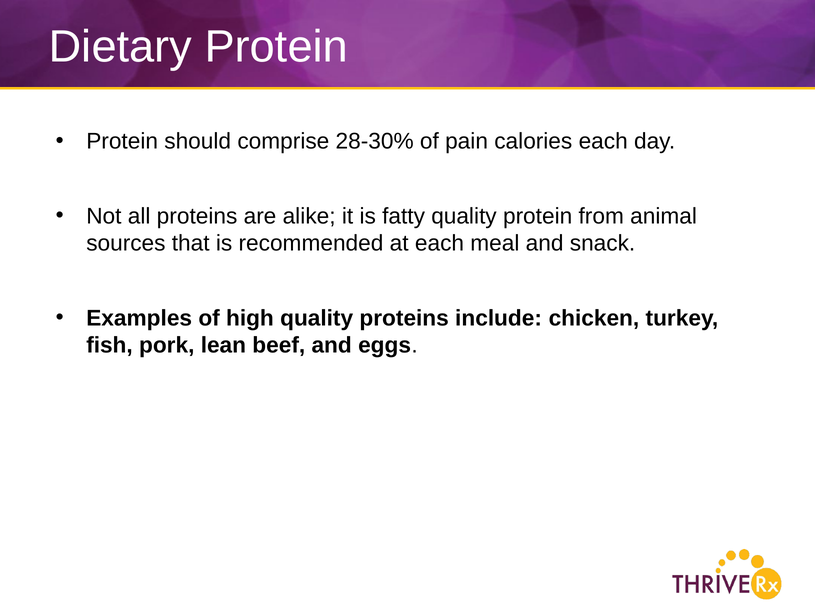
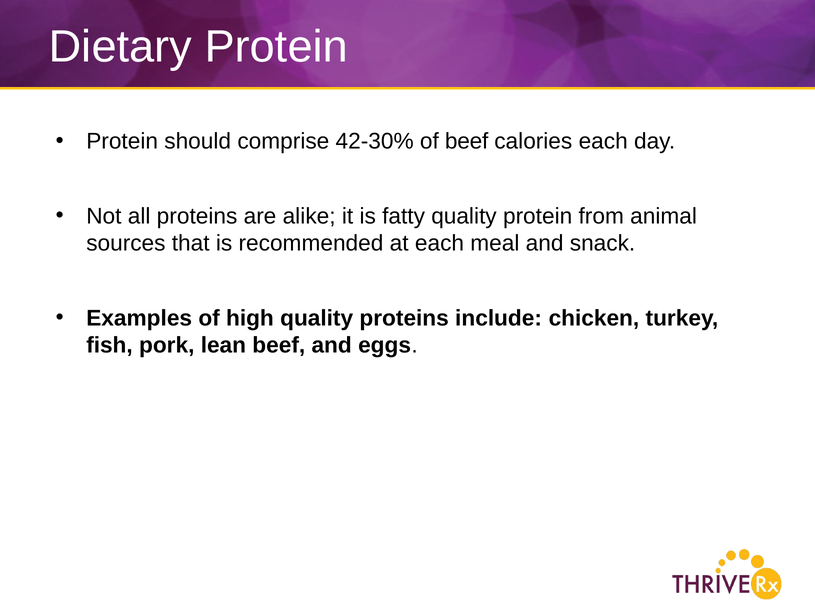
28-30%: 28-30% -> 42-30% (375, 142)
of pain: pain -> beef (467, 142)
